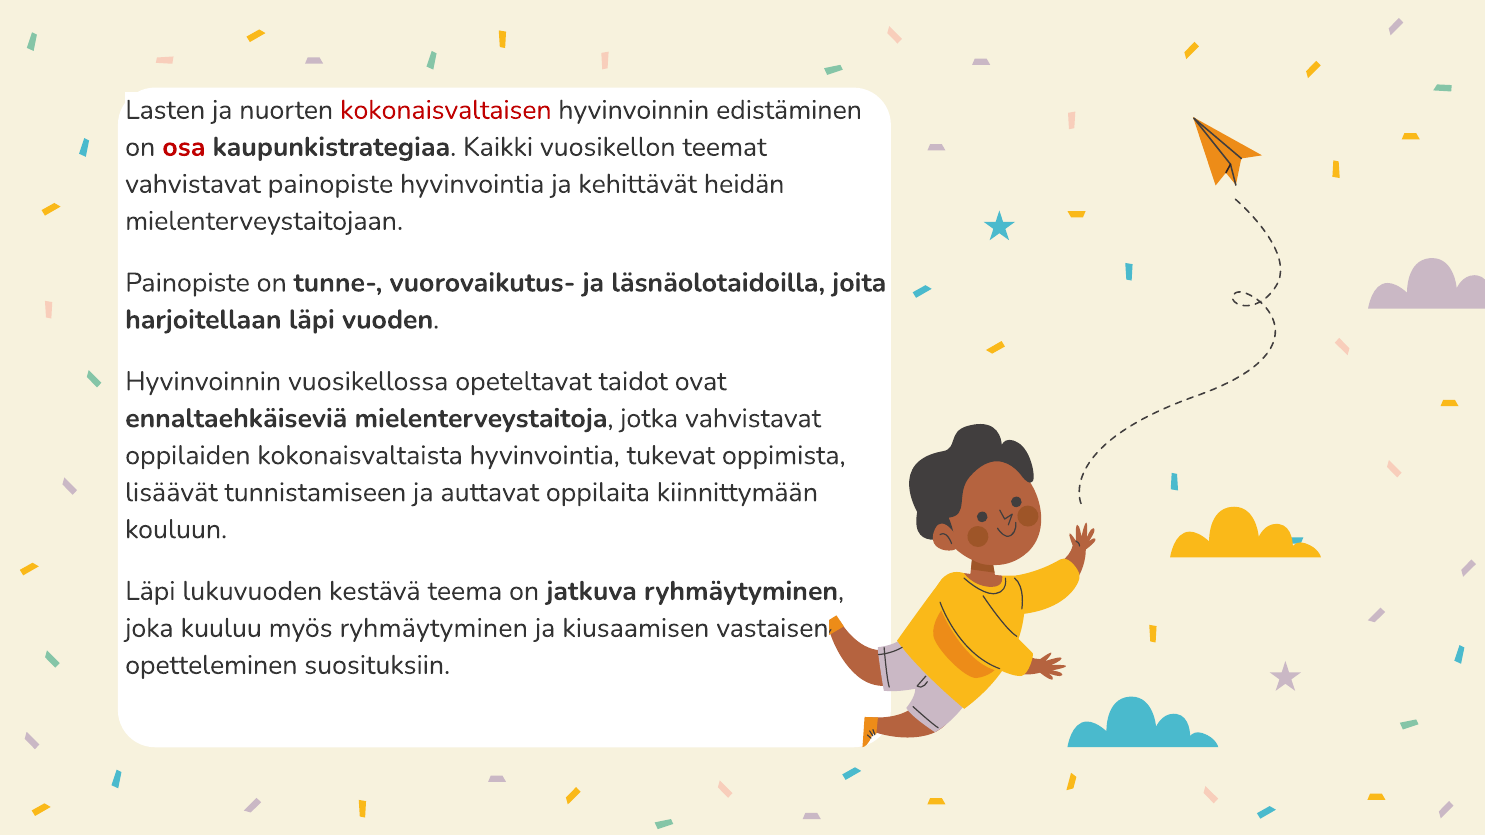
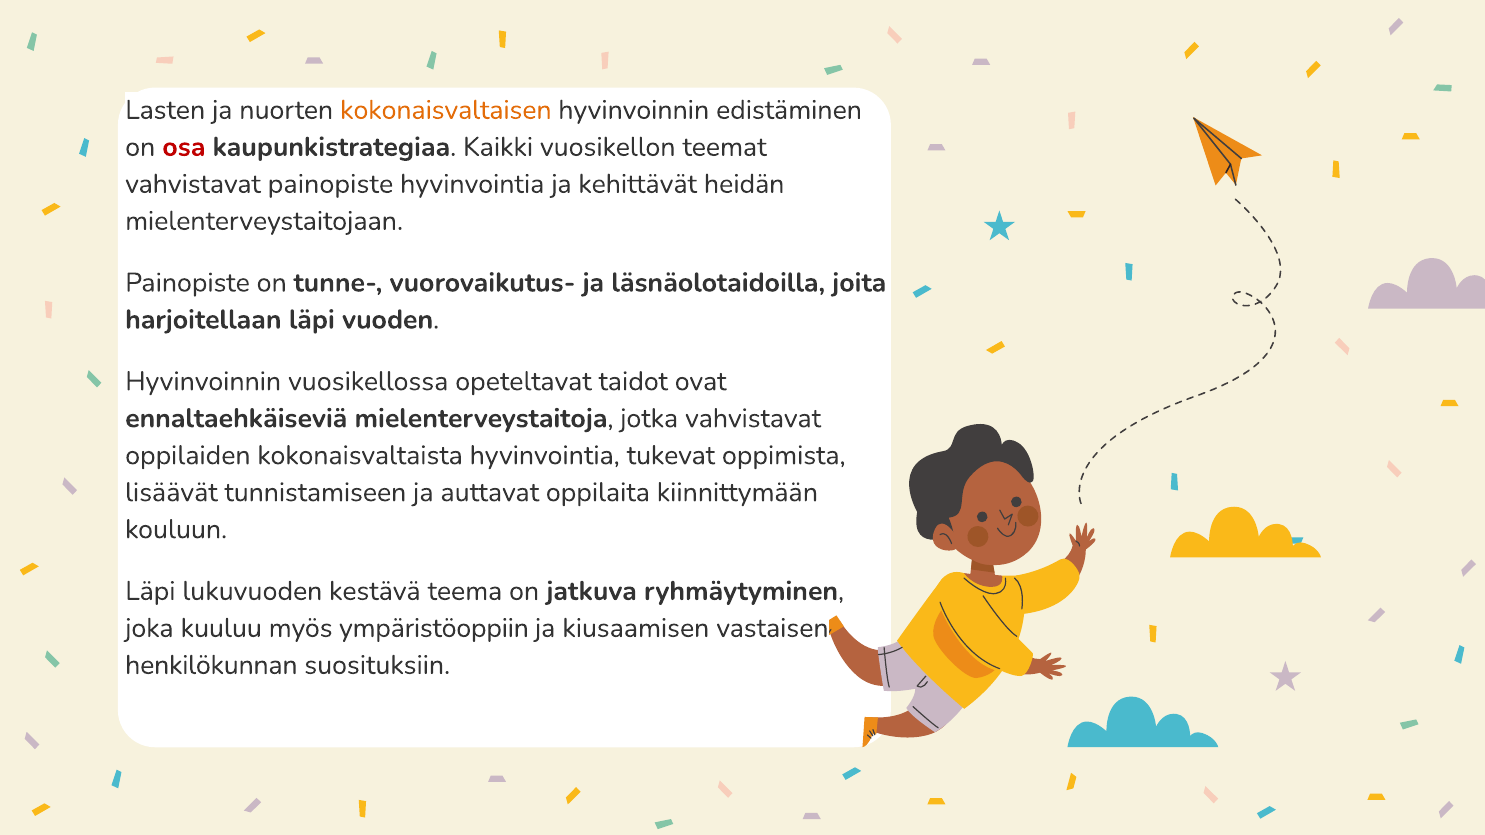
kokonaisvaltaisen colour: red -> orange (446, 110)
myös ryhmäytyminen: ryhmäytyminen -> ympäristöoppiin (434, 628)
opetteleminen: opetteleminen -> henkilökunnan (211, 665)
